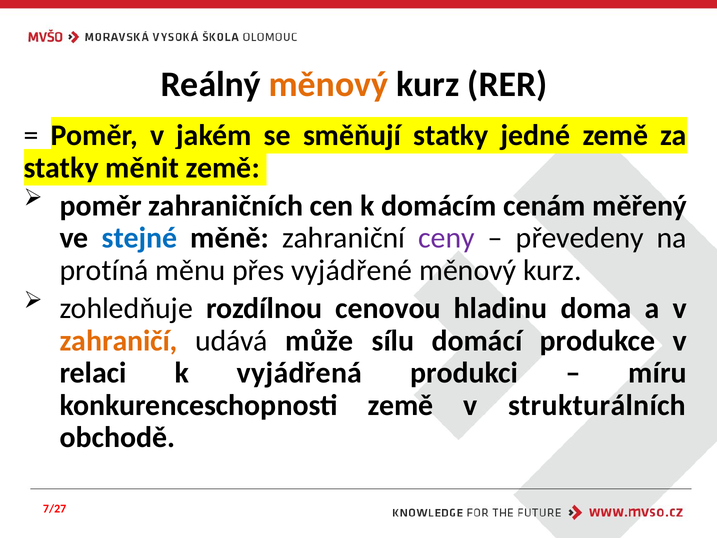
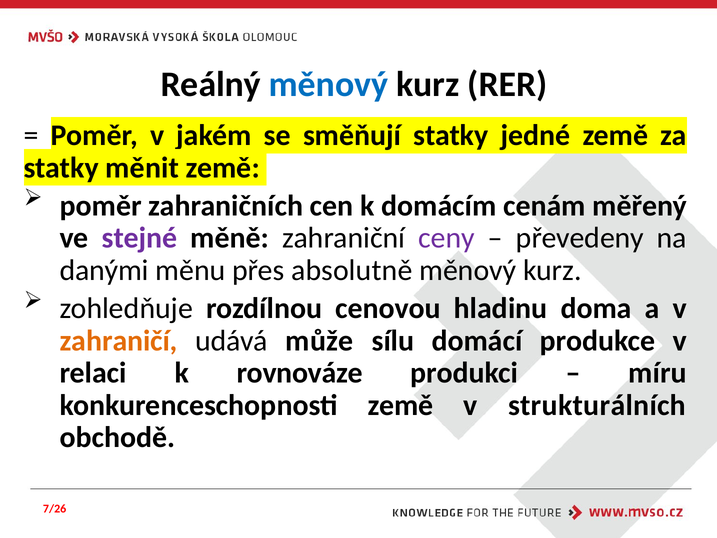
měnový colour: orange -> blue (328, 84)
stejné colour: blue -> purple (139, 238)
protíná: protíná -> danými (104, 270)
vyjádřené: vyjádřené -> absolutně (352, 270)
vyjádřená: vyjádřená -> rovnováze (300, 373)
7/27: 7/27 -> 7/26 (55, 509)
